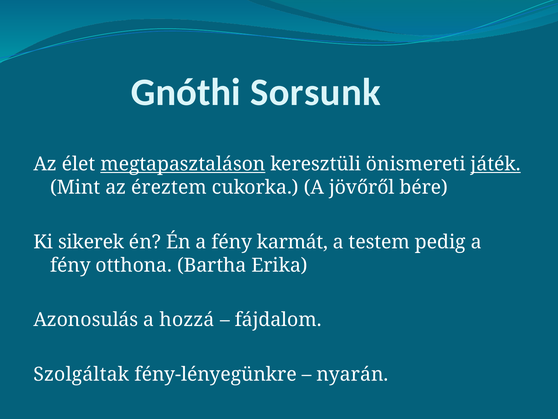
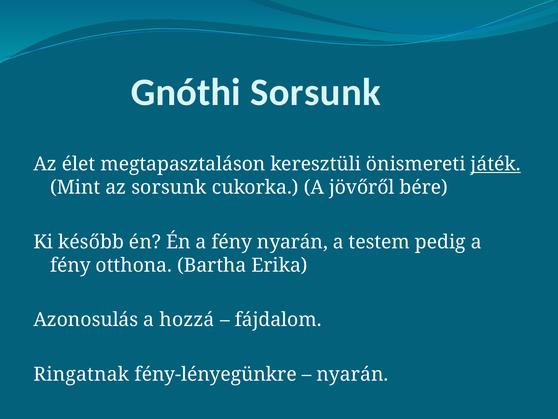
megtapasztaláson underline: present -> none (183, 164)
az éreztem: éreztem -> sorsunk (169, 187)
sikerek: sikerek -> később (91, 242)
fény karmát: karmát -> nyarán (292, 242)
Szolgáltak: Szolgáltak -> Ringatnak (81, 374)
